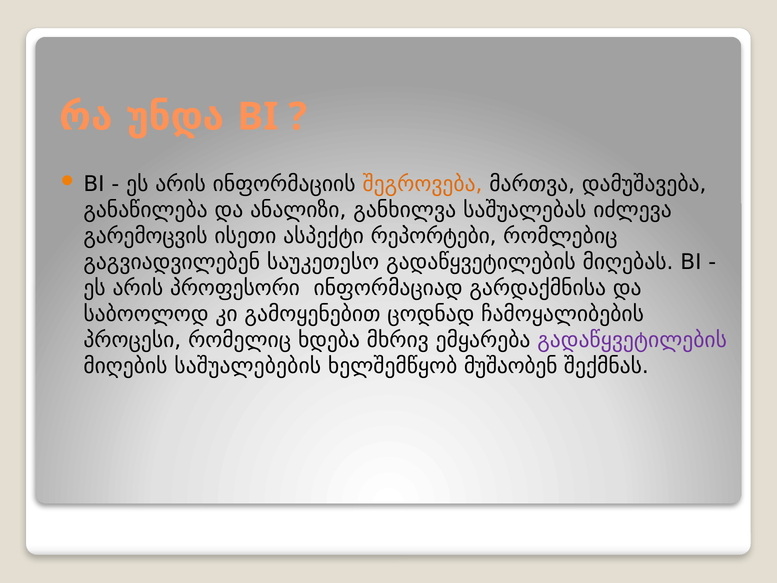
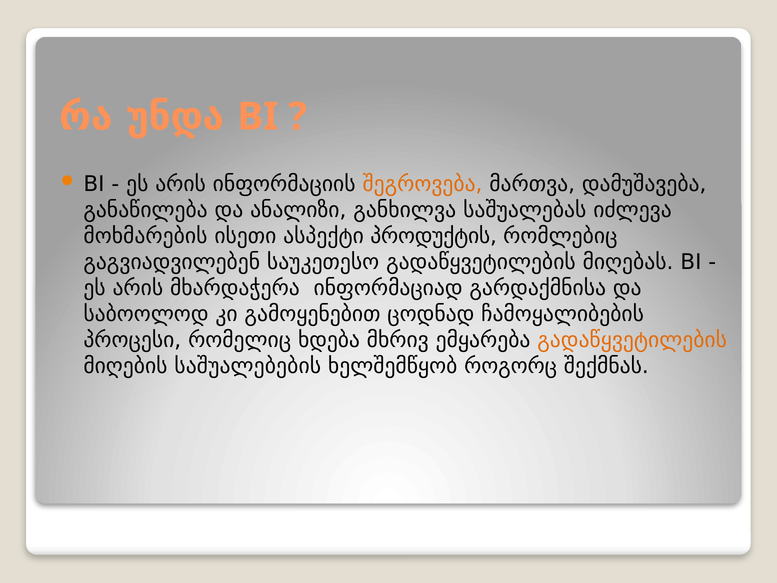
გარემოცვის: გარემოცვის -> მოხმარების (145, 236)
რეპორტები: რეპორტები -> პროდუქტის (434, 236)
პროფესორი: პროფესორი -> მხარდაჭერა (235, 288)
გადაწყვეტილების colour: purple -> orange (632, 340)
მუშაობენ: მუშაობენ -> როგორც (511, 366)
